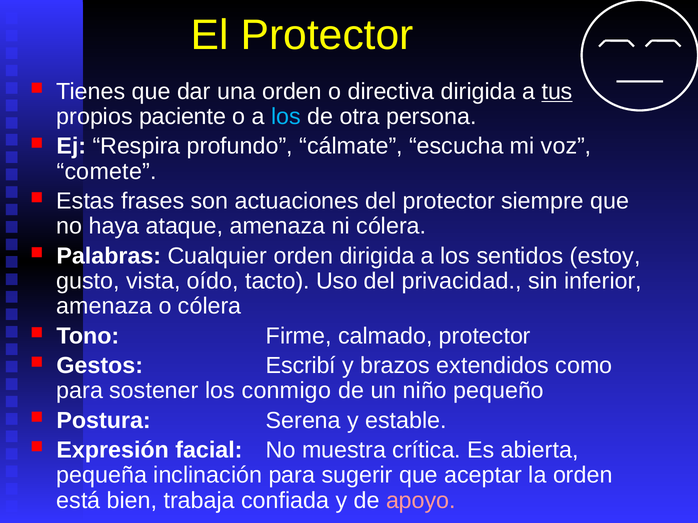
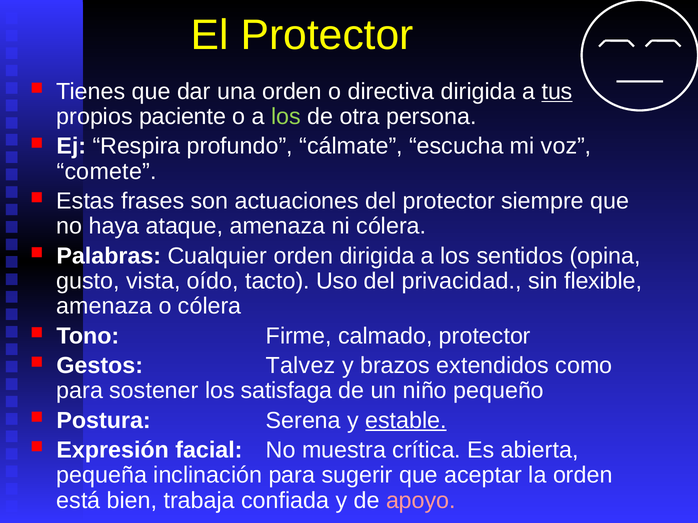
los colour: light blue -> light green (286, 117)
estoy: estoy -> opina (605, 256)
inferior: inferior -> flexible (603, 281)
Escribí: Escribí -> Talvez (301, 366)
conmigo: conmigo -> satisfaga (287, 391)
estable underline: none -> present (406, 421)
